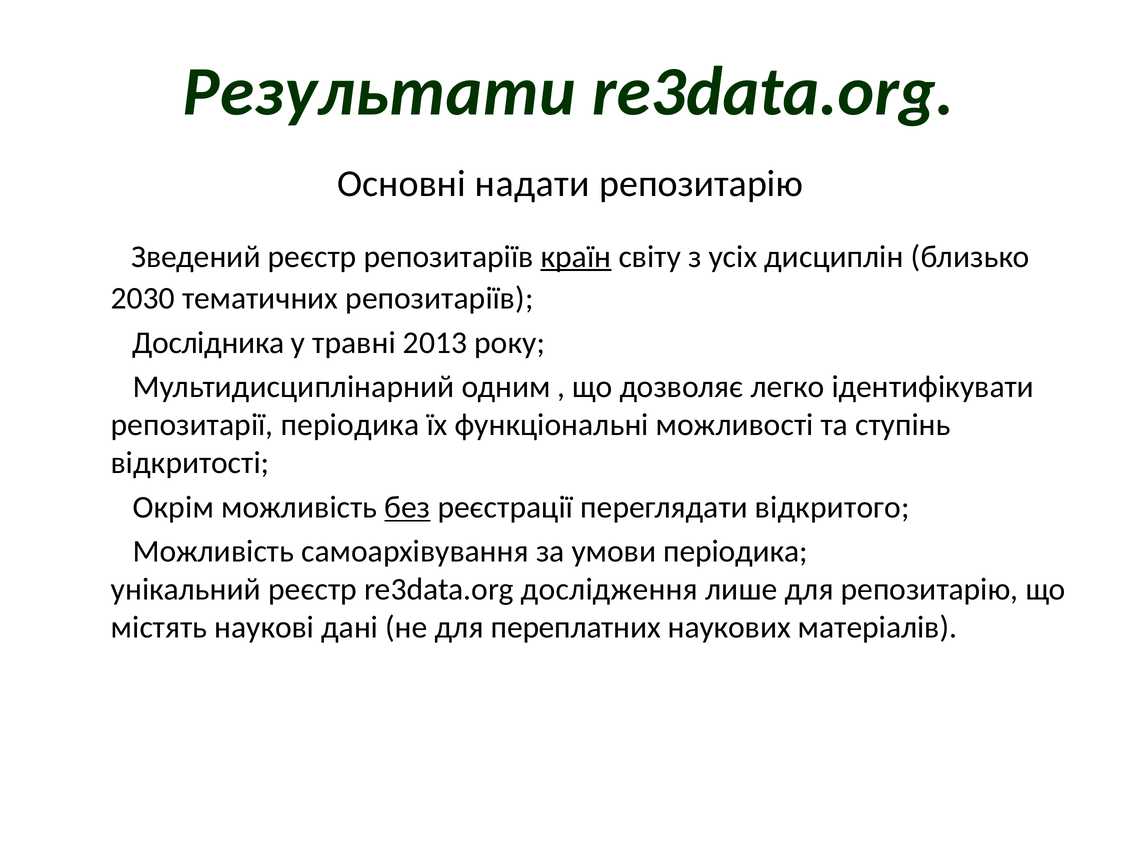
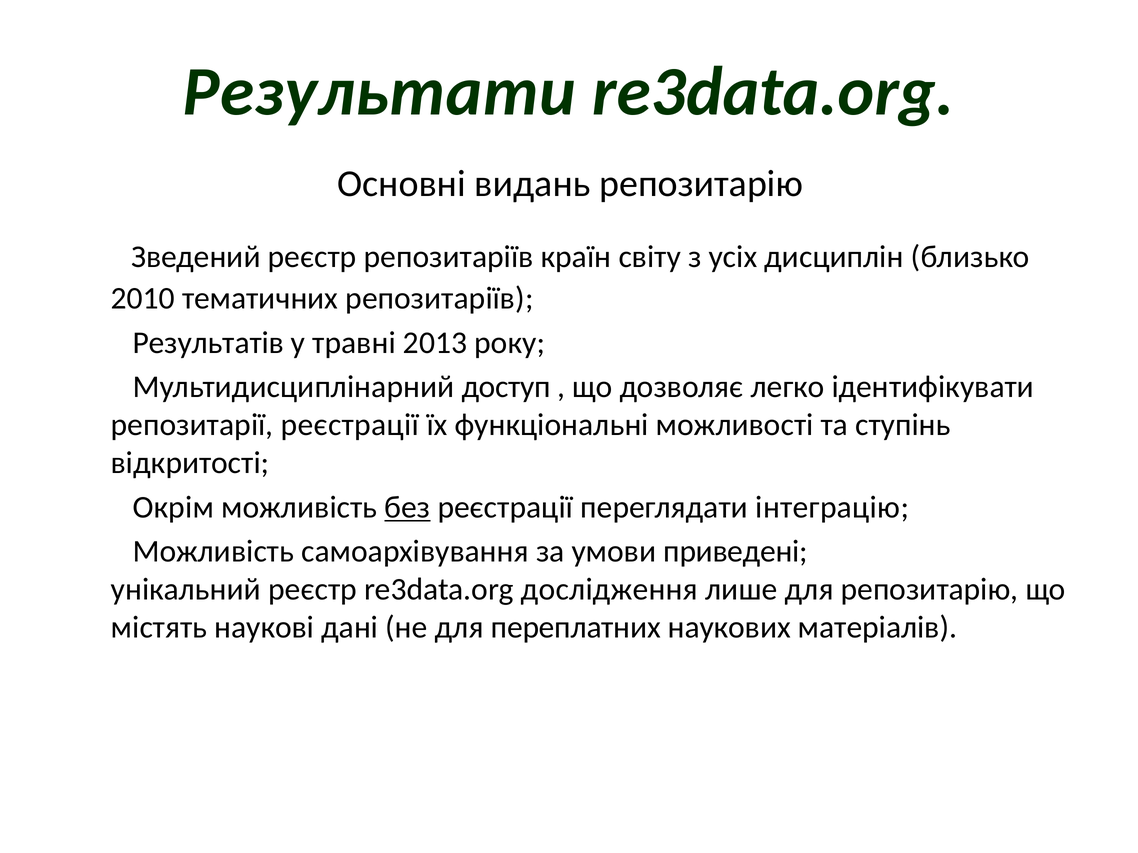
надати: надати -> видань (532, 184)
країн underline: present -> none (576, 257)
2030: 2030 -> 2010 (143, 299)
Дослідника: Дослідника -> Результатів (208, 343)
одним: одним -> доступ (506, 387)
репозитарії періодика: періодика -> реєстрації (350, 425)
відкритого: відкритого -> інтеграцію (832, 507)
умови періодика: періодика -> приведені (736, 552)
